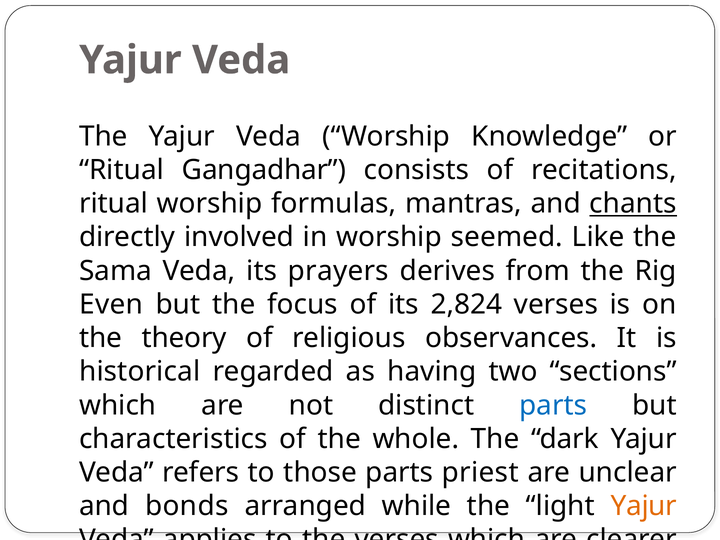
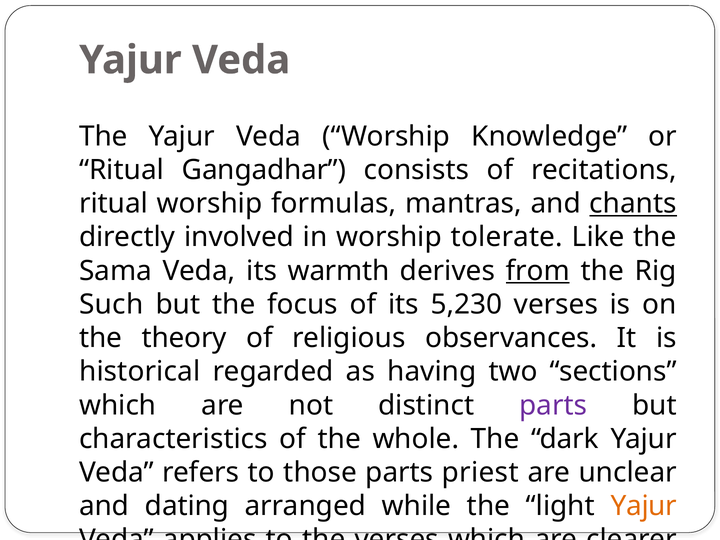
seemed: seemed -> tolerate (507, 237)
prayers: prayers -> warmth (339, 271)
from underline: none -> present (538, 271)
Even: Even -> Such (111, 304)
2,824: 2,824 -> 5,230 (466, 304)
parts colour: blue -> purple (553, 405)
bonds: bonds -> dating (187, 506)
